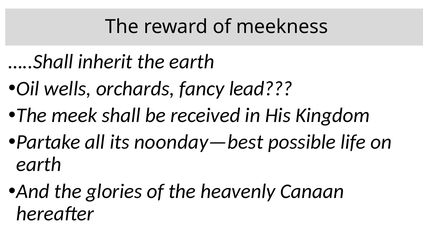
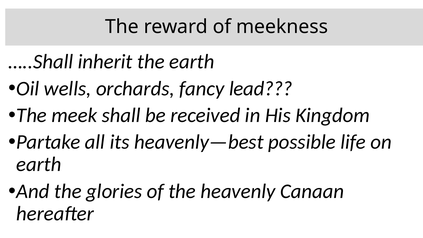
noonday—best: noonday—best -> heavenly—best (199, 142)
